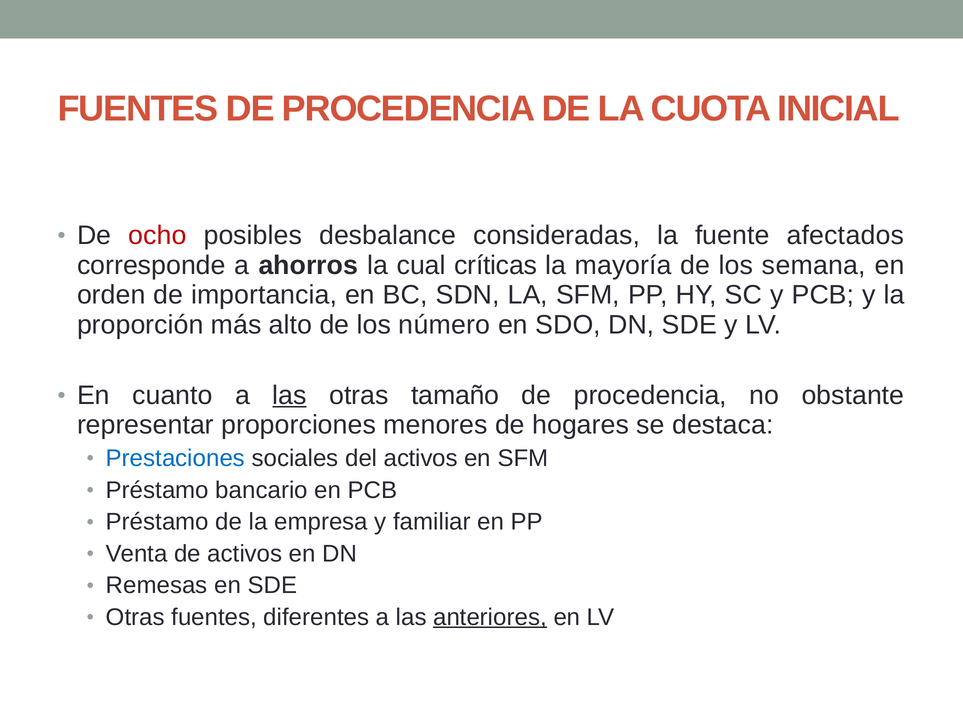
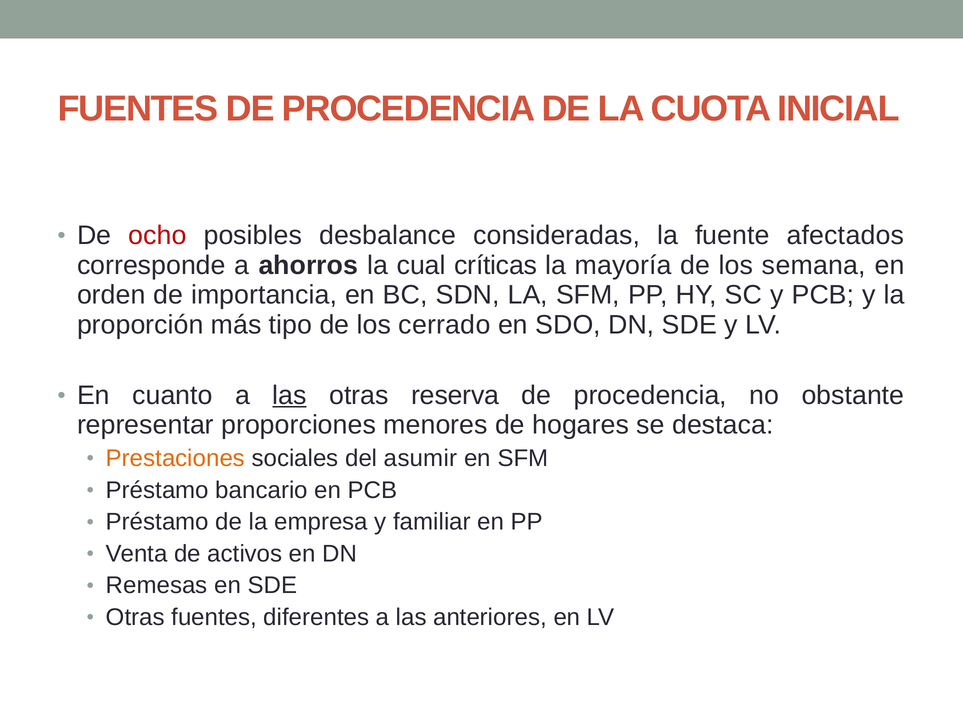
alto: alto -> tipo (290, 325)
número: número -> cerrado (444, 325)
tamaño: tamaño -> reserva (455, 395)
Prestaciones colour: blue -> orange (175, 458)
del activos: activos -> asumir (421, 458)
anteriores underline: present -> none (490, 617)
